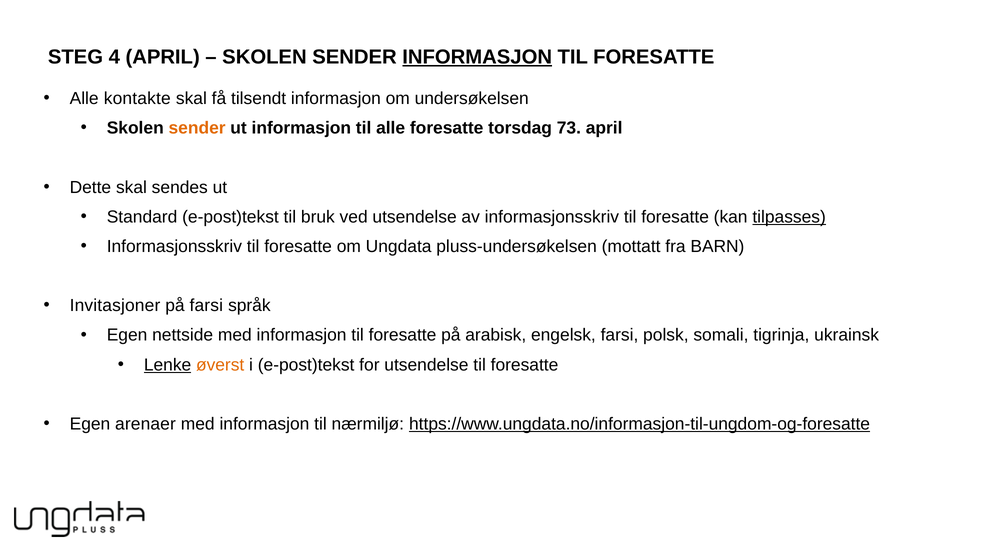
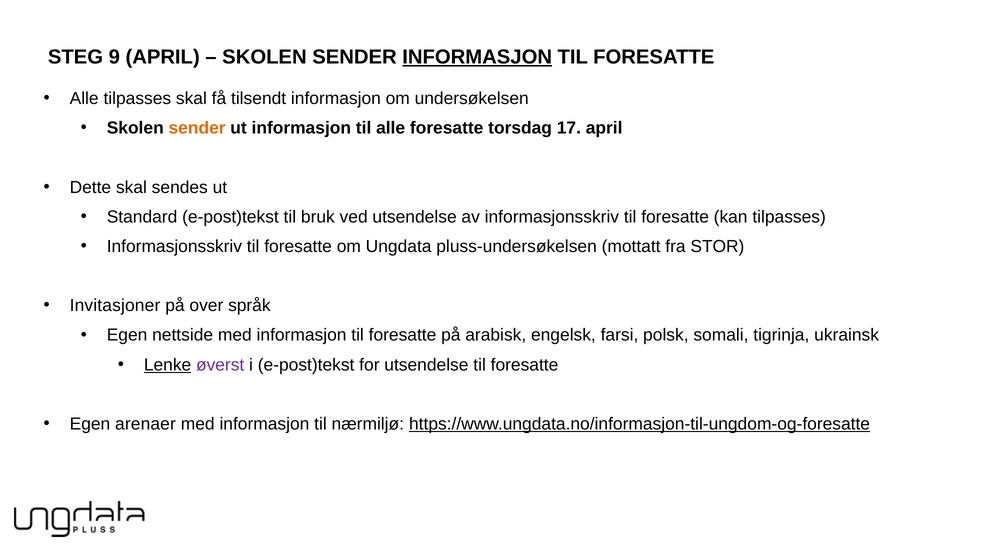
4: 4 -> 9 (114, 57)
Alle kontakte: kontakte -> tilpasses (137, 98)
73: 73 -> 17 (569, 128)
tilpasses underline: present -> none (789, 217)
BARN: BARN -> STOR (717, 246)
på farsi: farsi -> over (206, 305)
øverst colour: orange -> purple (220, 365)
